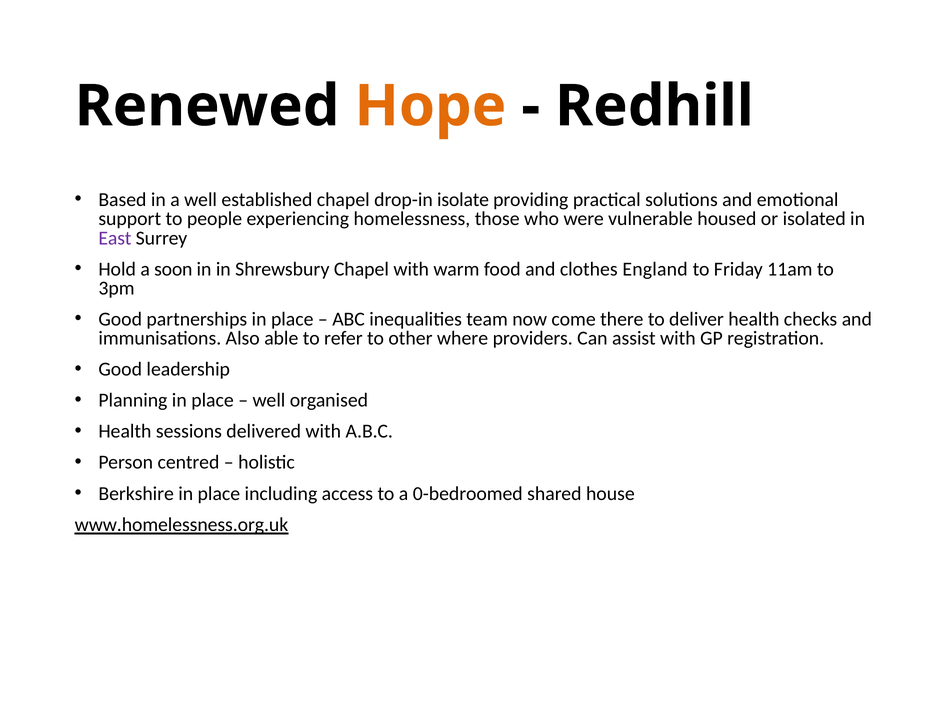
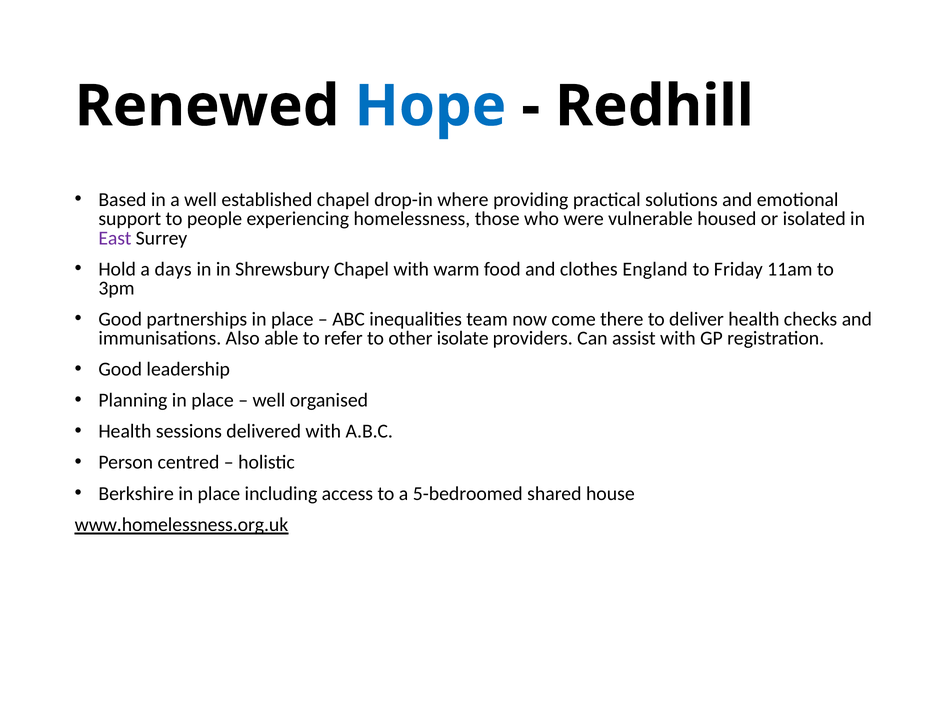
Hope colour: orange -> blue (430, 106)
isolate: isolate -> where (463, 200)
soon: soon -> days (173, 269)
where: where -> isolate (463, 339)
0-bedroomed: 0-bedroomed -> 5-bedroomed (468, 494)
